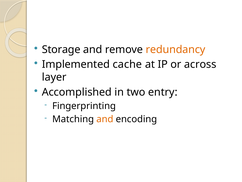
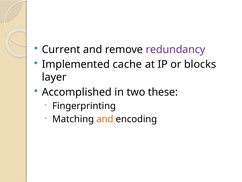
Storage: Storage -> Current (61, 49)
redundancy colour: orange -> purple (176, 49)
across: across -> blocks (200, 64)
entry: entry -> these (163, 92)
